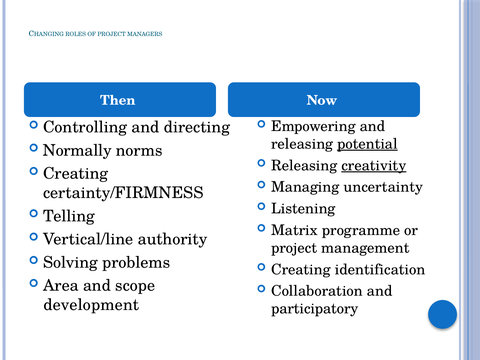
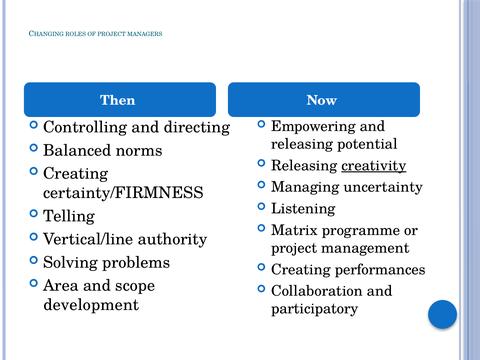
potential underline: present -> none (367, 144)
Normally: Normally -> Balanced (77, 150)
identification: identification -> performances (380, 270)
